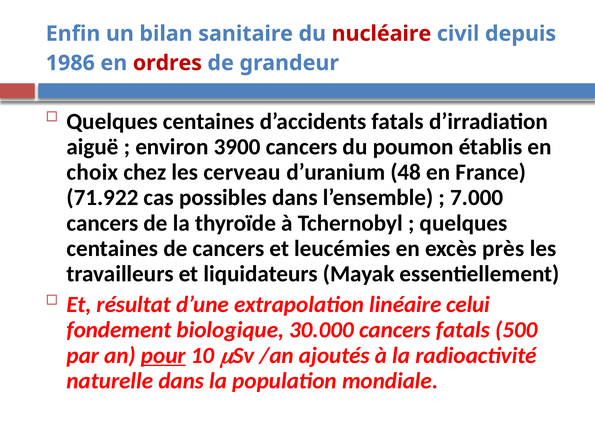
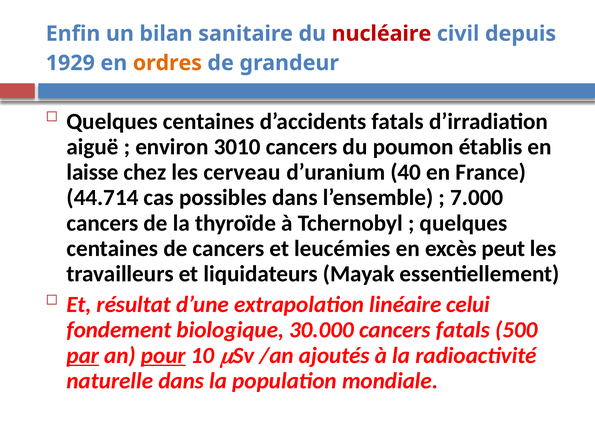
1986: 1986 -> 1929 (70, 63)
ordres colour: red -> orange (167, 63)
3900: 3900 -> 3010 (237, 147)
choix: choix -> laisse (93, 172)
48: 48 -> 40 (406, 172)
71.922: 71.922 -> 44.714 (102, 198)
près: près -> peut (503, 249)
par underline: none -> present (83, 356)
